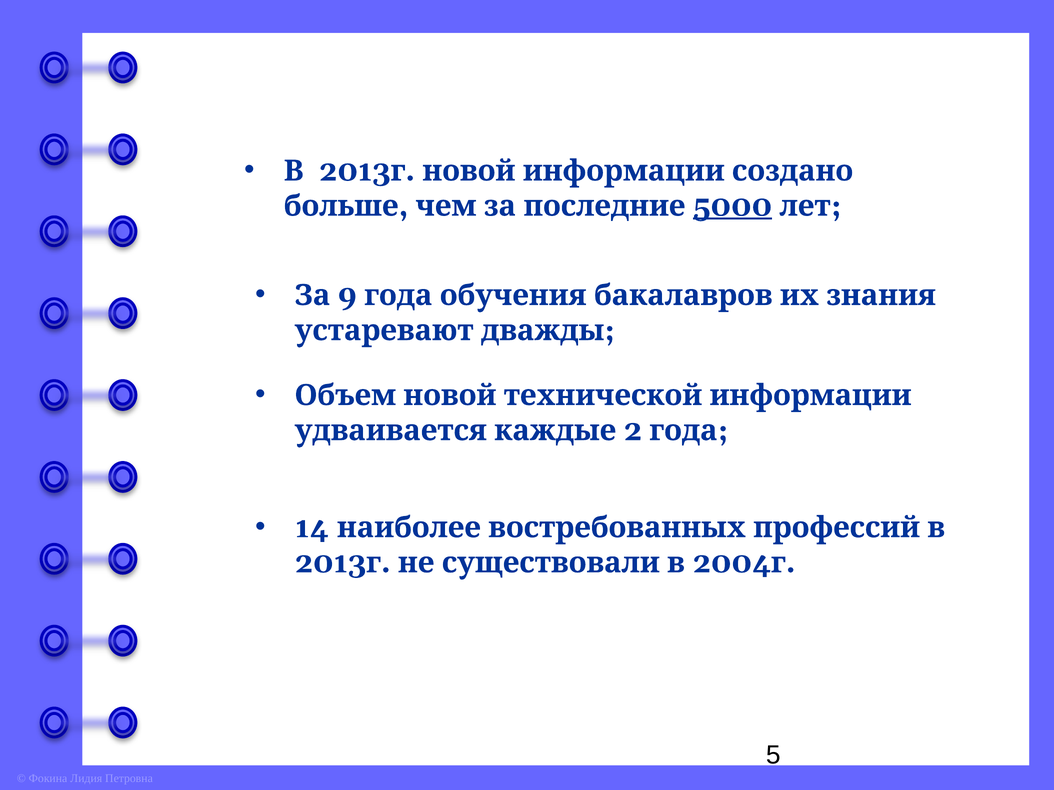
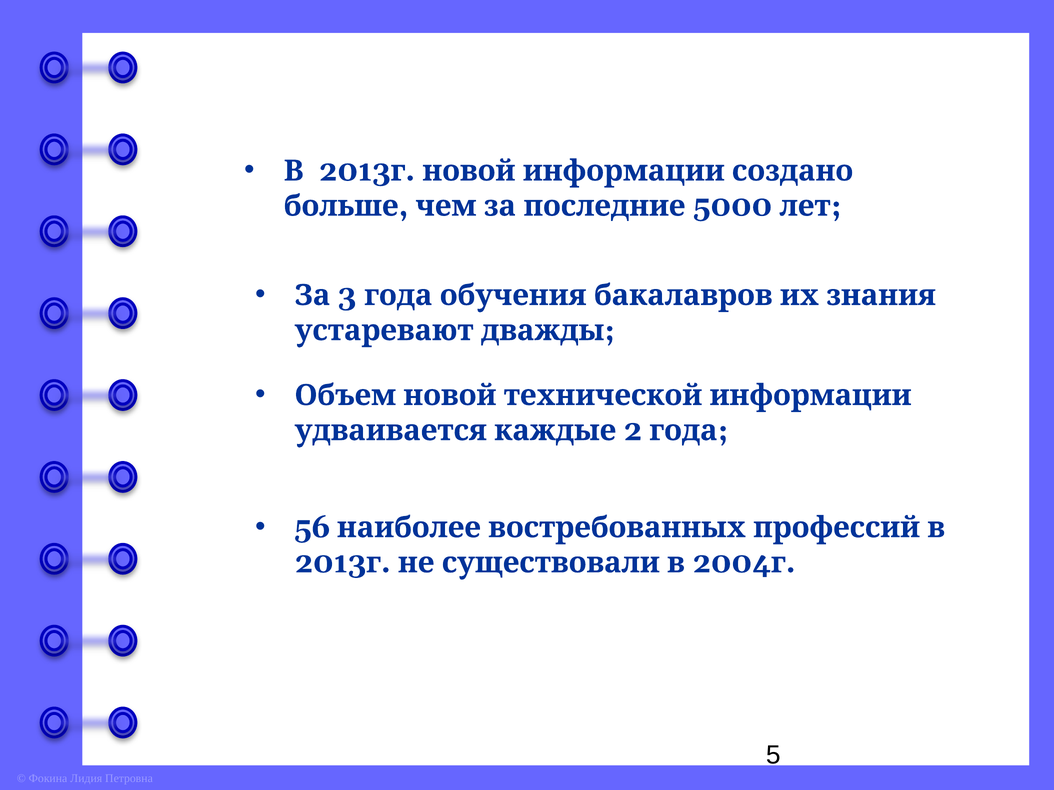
5000 underline: present -> none (733, 206)
9: 9 -> 3 (347, 296)
14: 14 -> 56 (312, 528)
